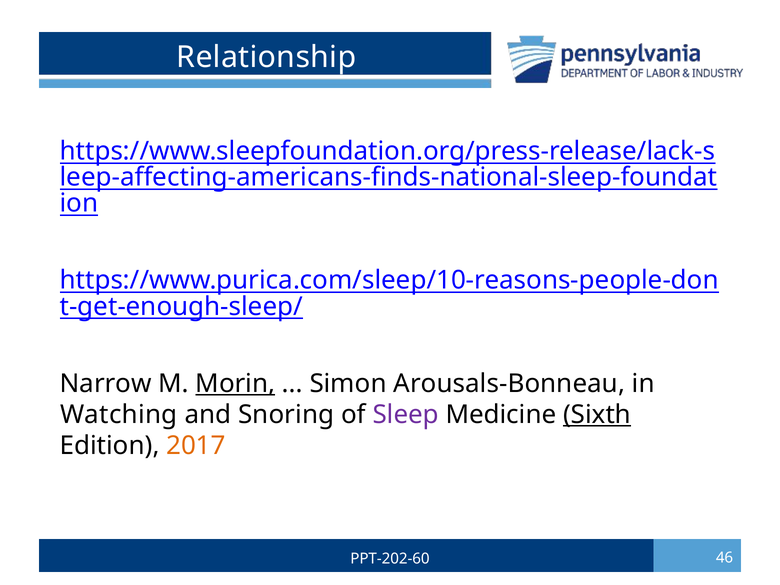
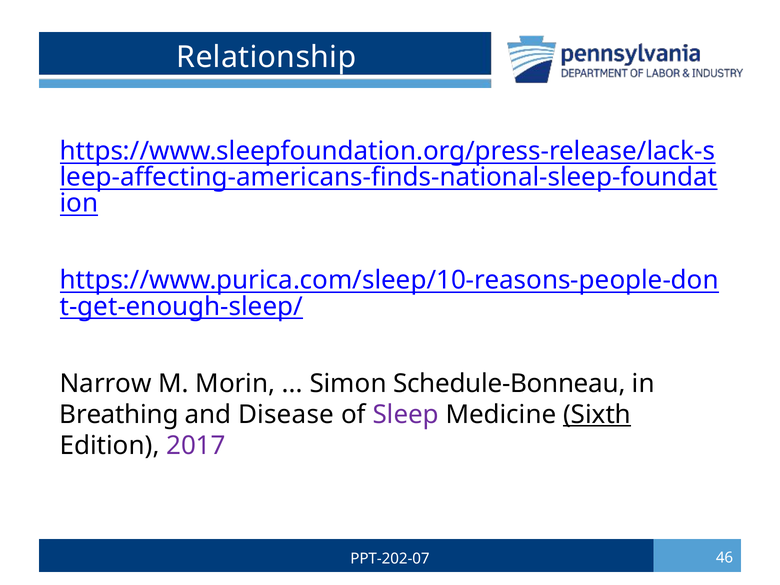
Morin underline: present -> none (235, 384)
Arousals-Bonneau: Arousals-Bonneau -> Schedule-Bonneau (509, 384)
Watching: Watching -> Breathing (119, 415)
Snoring: Snoring -> Disease (286, 415)
2017 colour: orange -> purple (196, 446)
PPT-202-60: PPT-202-60 -> PPT-202-07 (390, 559)
